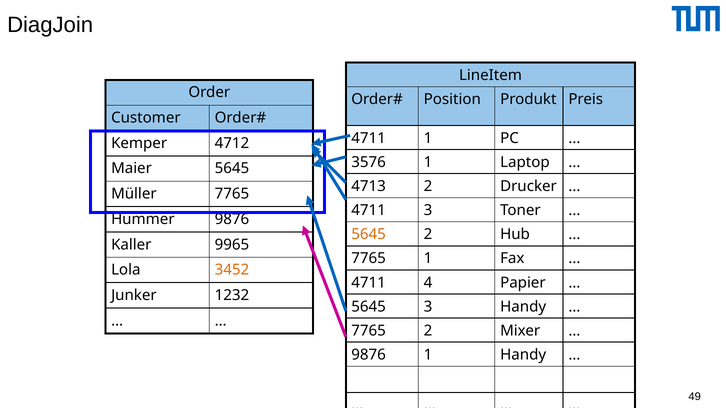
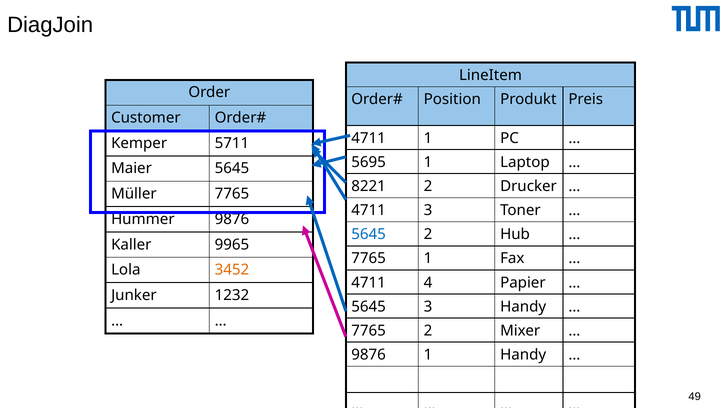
4712: 4712 -> 5711 (232, 143)
3576: 3576 -> 5695 (369, 162)
4713: 4713 -> 8221 (369, 186)
5645 colour: orange -> blue (369, 235)
